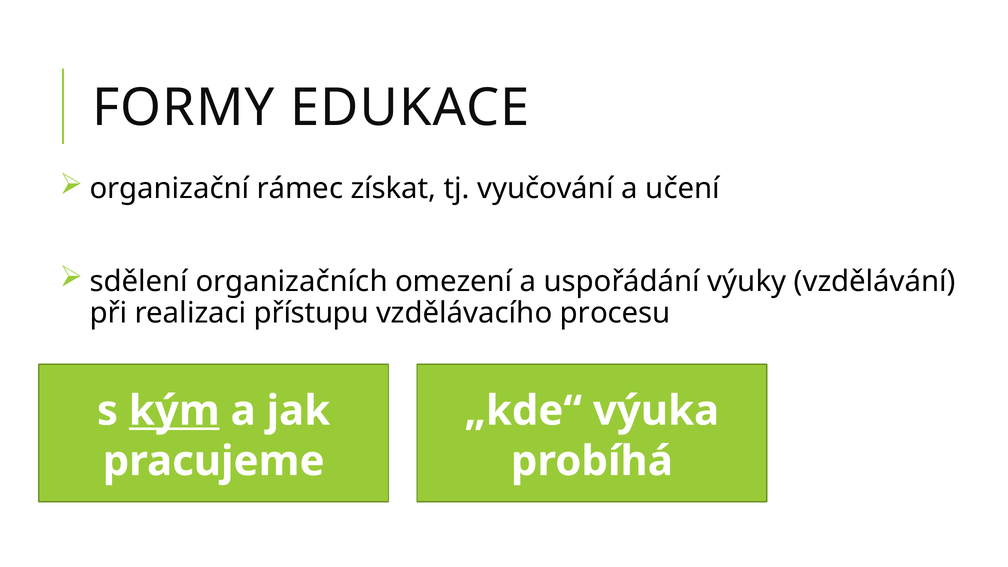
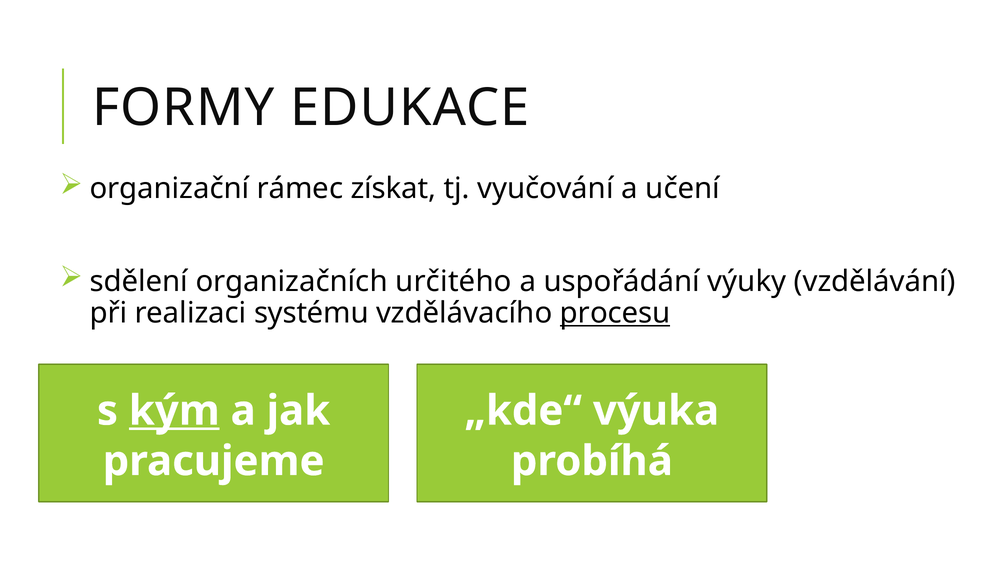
omezení: omezení -> určitého (454, 281)
přístupu: přístupu -> systému (311, 313)
procesu underline: none -> present (615, 313)
